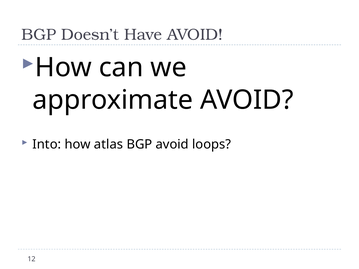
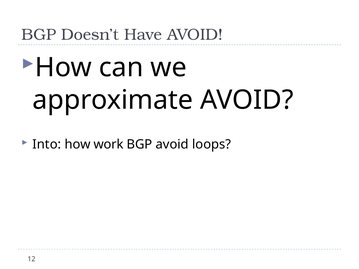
atlas: atlas -> work (109, 144)
